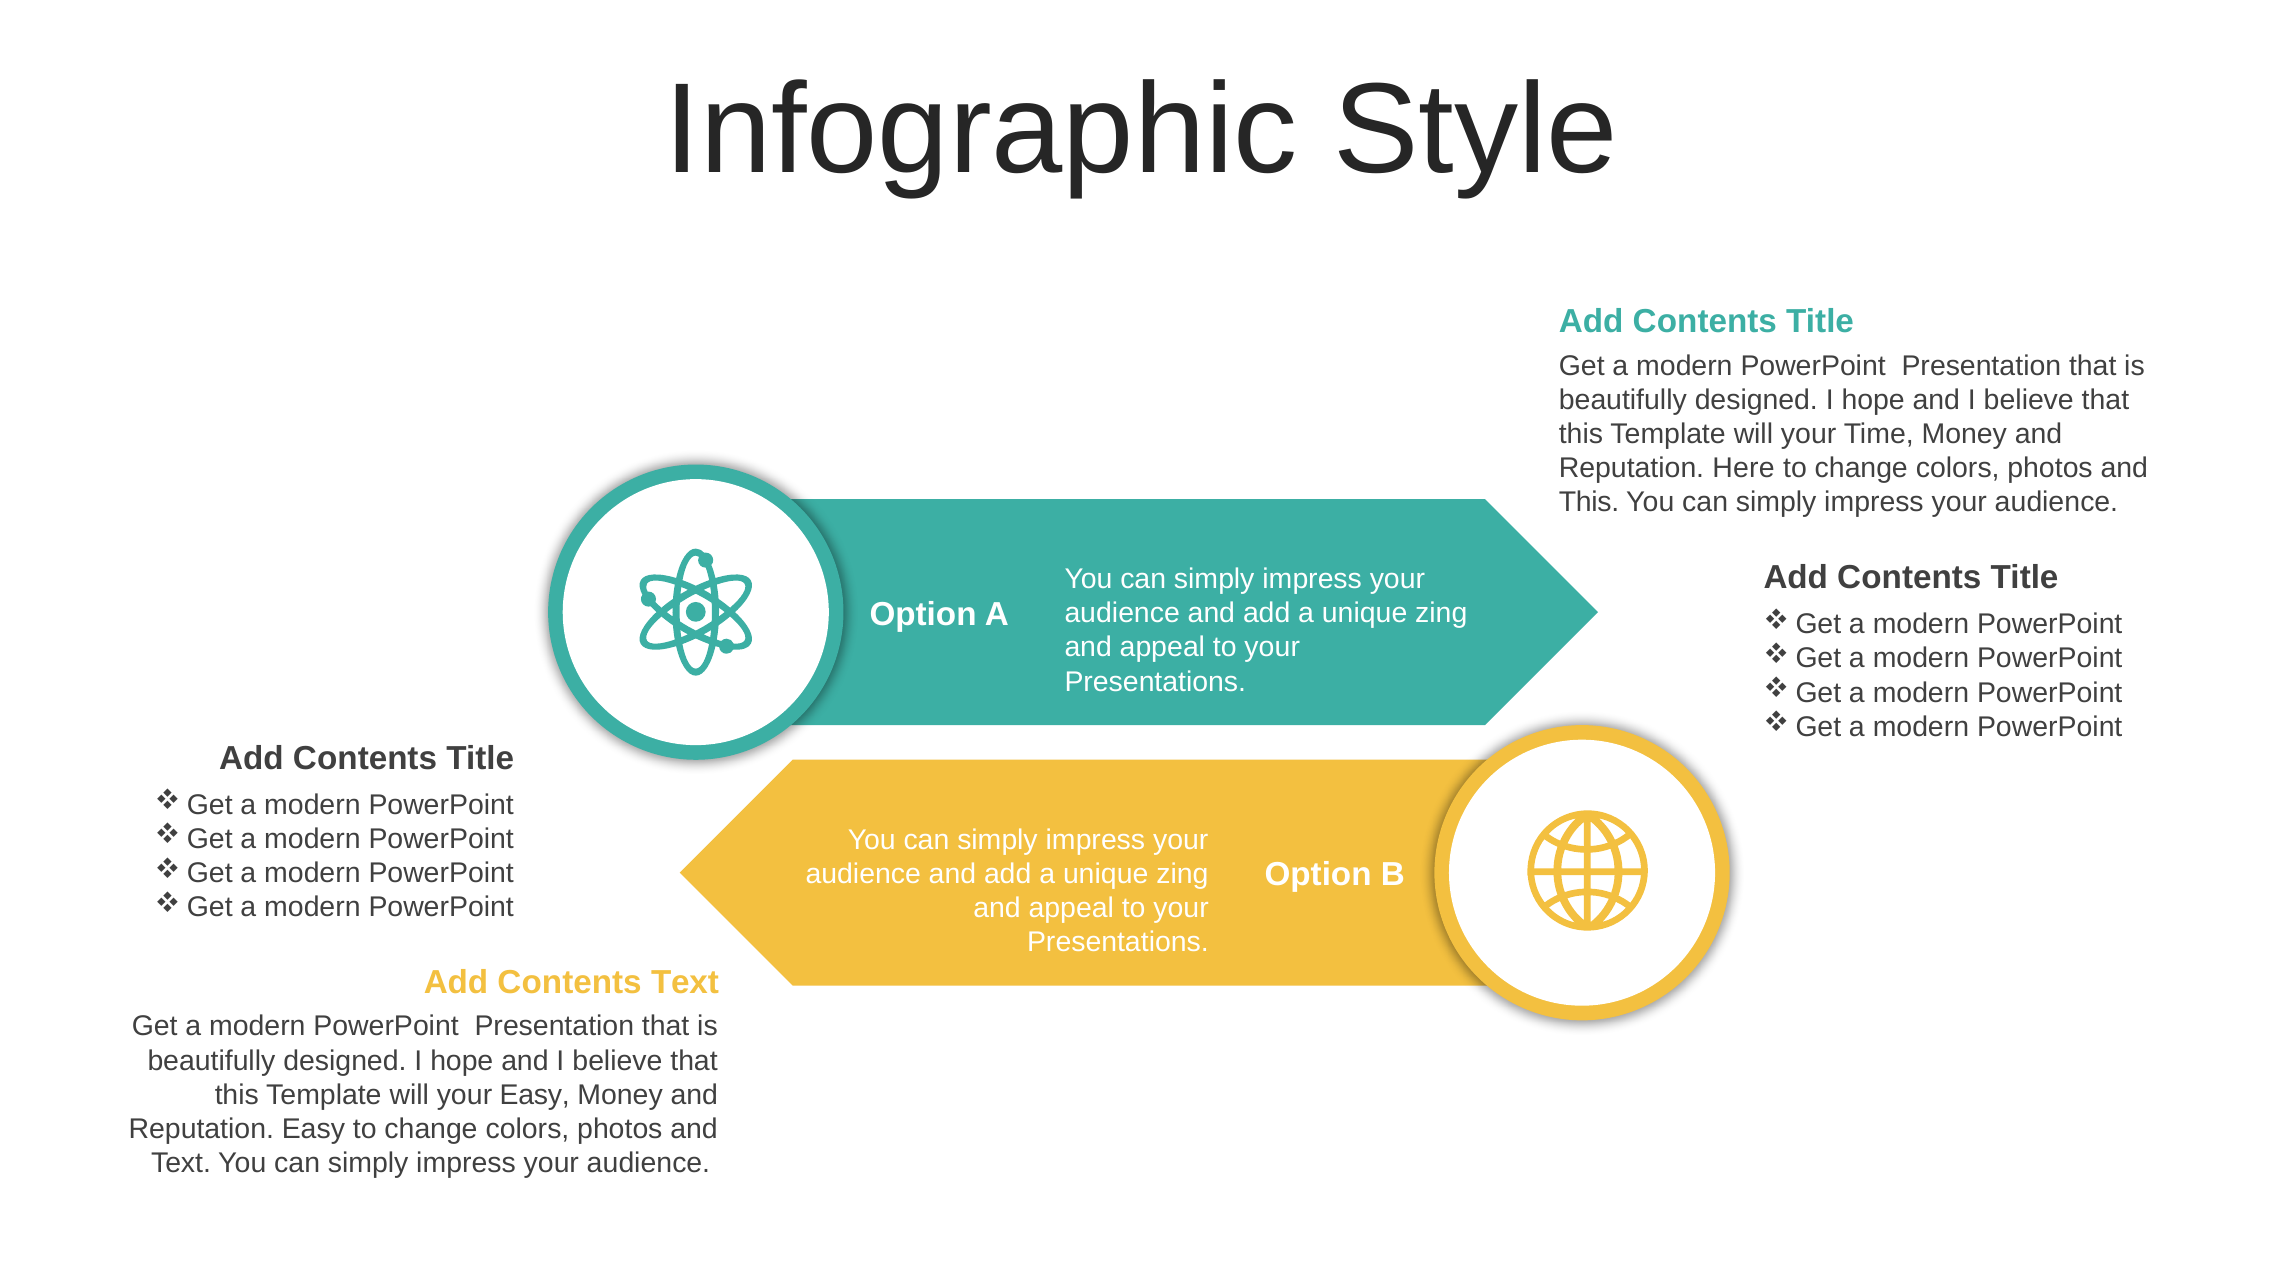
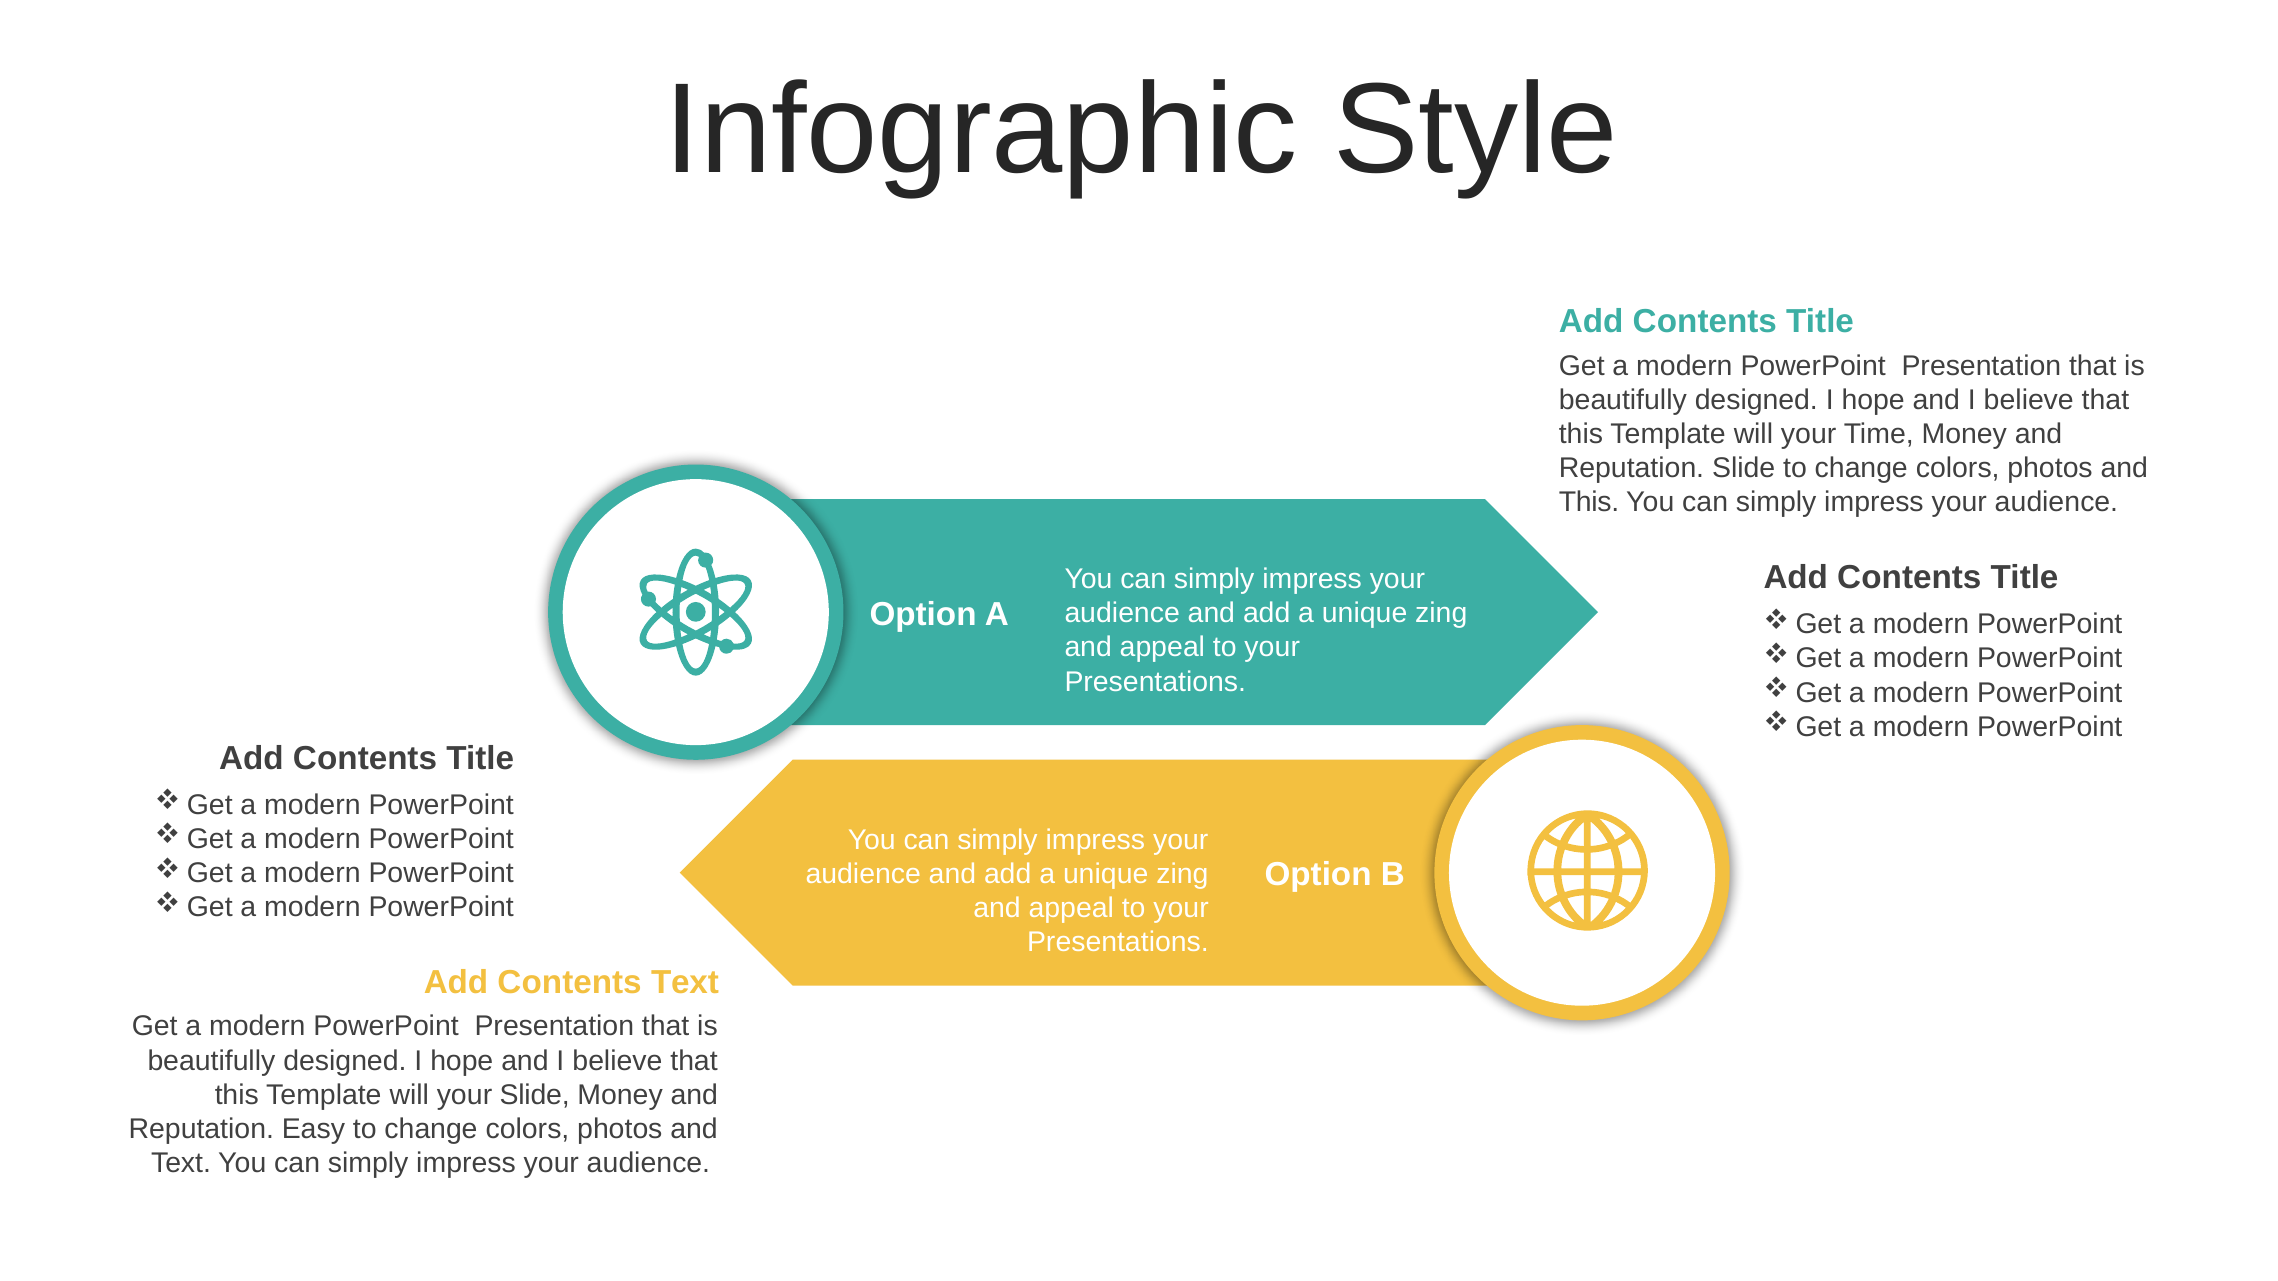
Reputation Here: Here -> Slide (1744, 468)
your Easy: Easy -> Slide (535, 1095)
